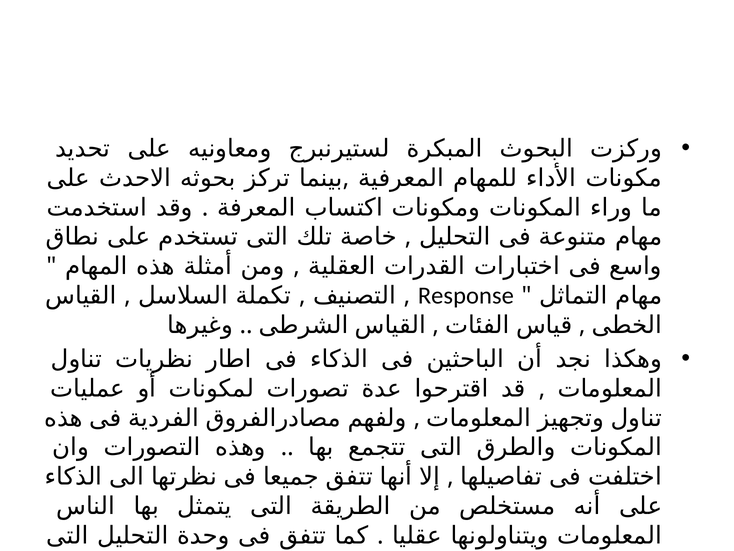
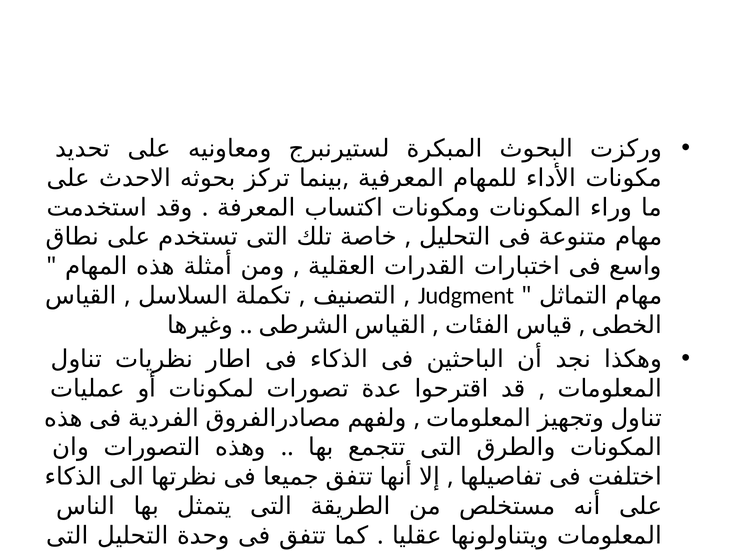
Response: Response -> Judgment (466, 295)
